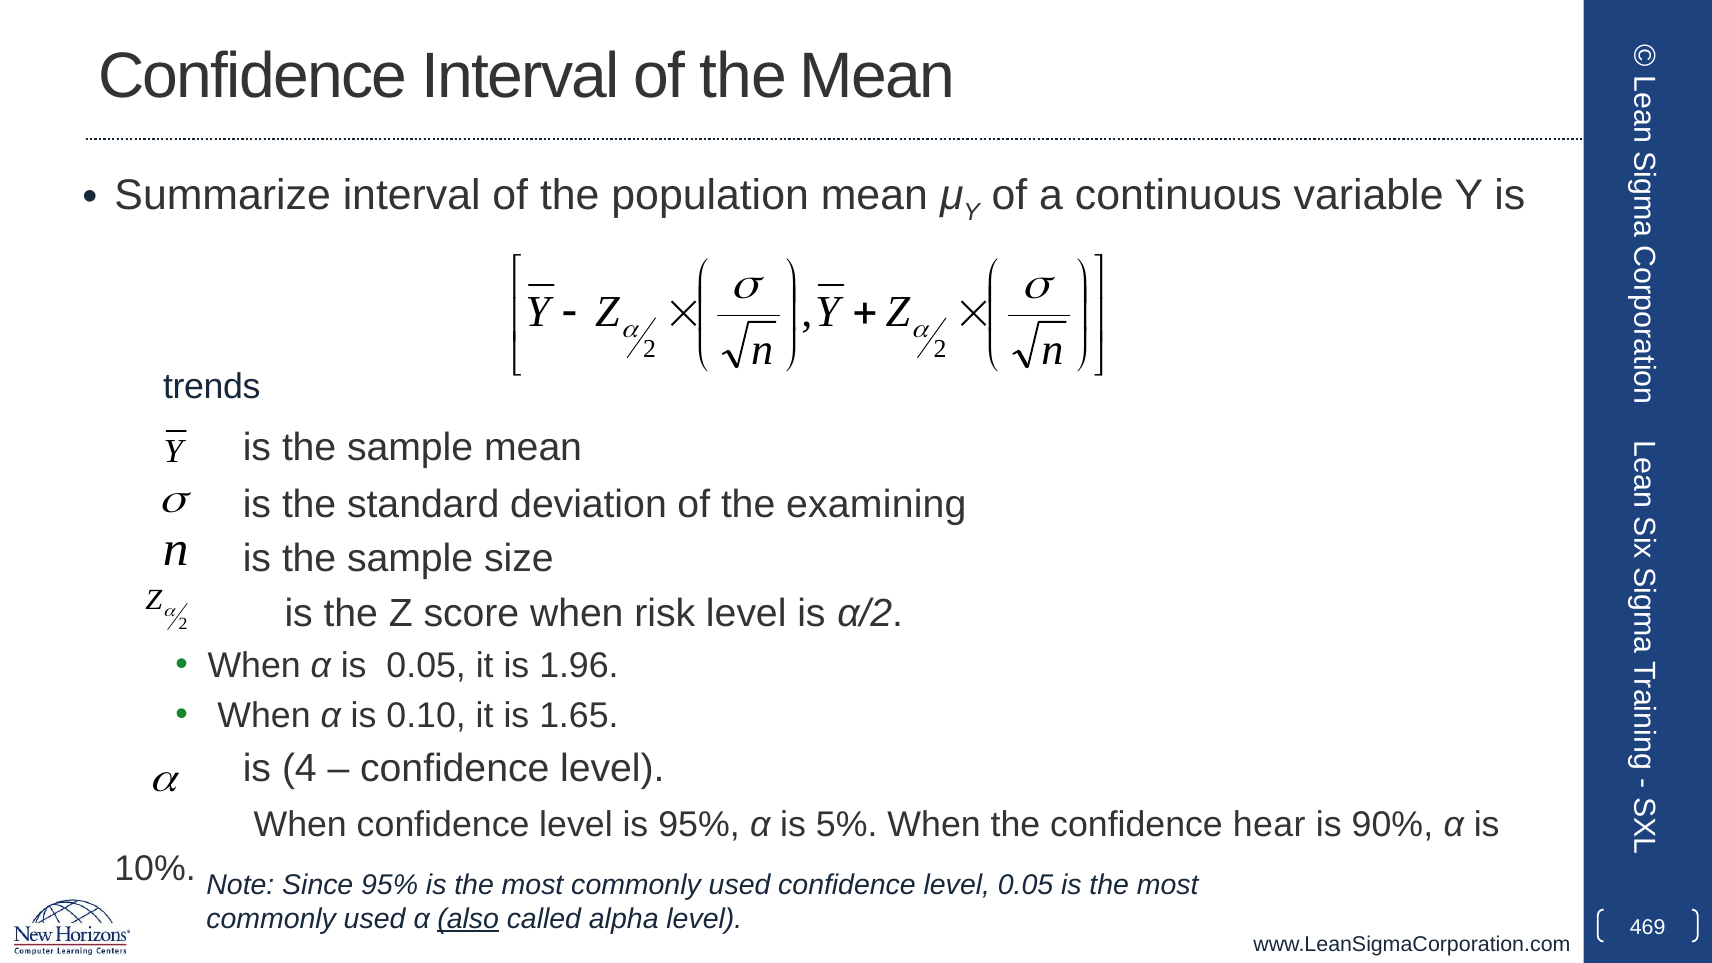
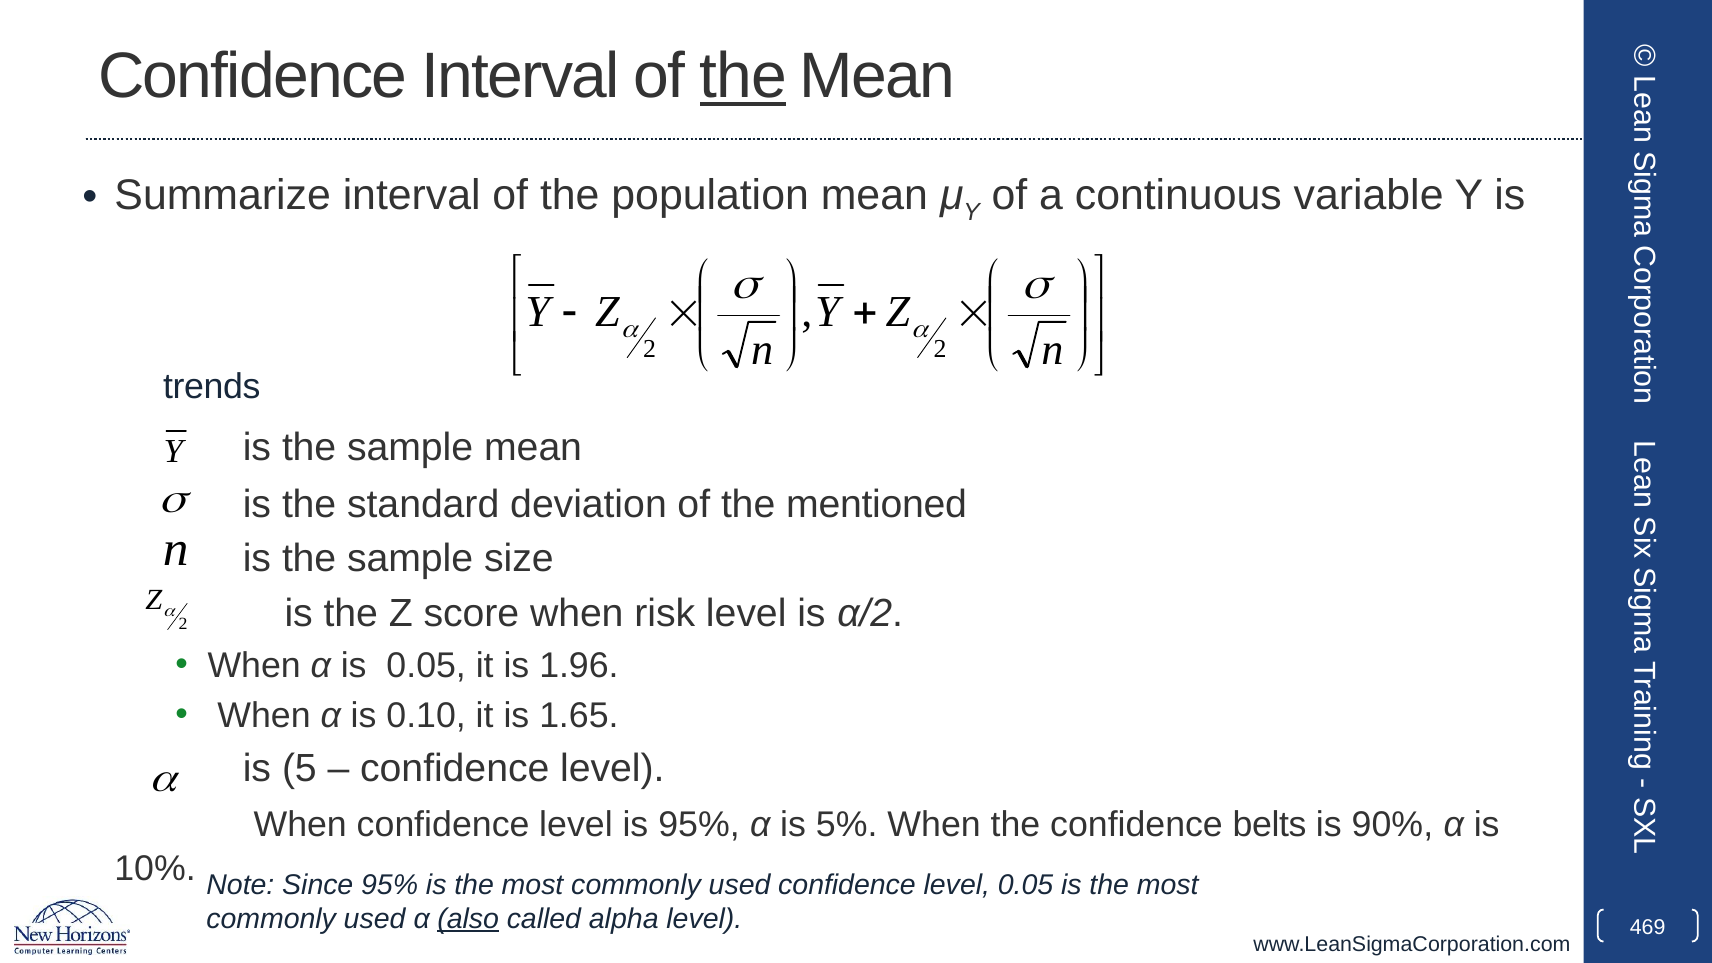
the underline: none -> present (743, 76)
examining: examining -> mentioned (877, 504)
4: 4 -> 5 (299, 769)
hear: hear -> belts (1270, 825)
